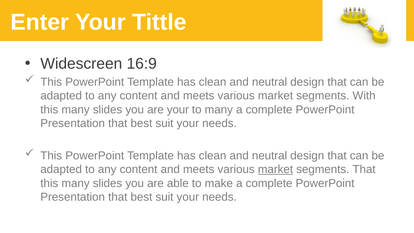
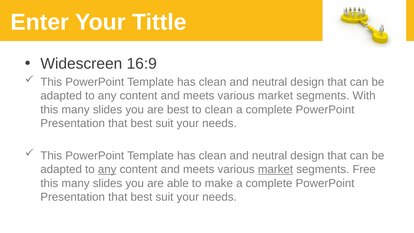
are your: your -> best (178, 110)
to many: many -> clean (219, 110)
any underline: none -> present (107, 169)
segments That: That -> Free (364, 169)
